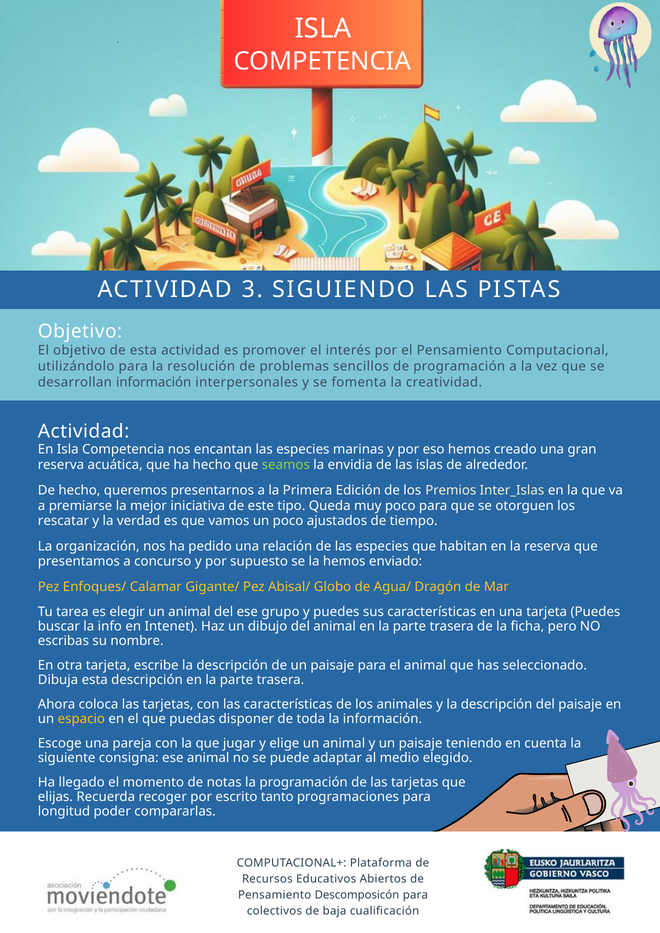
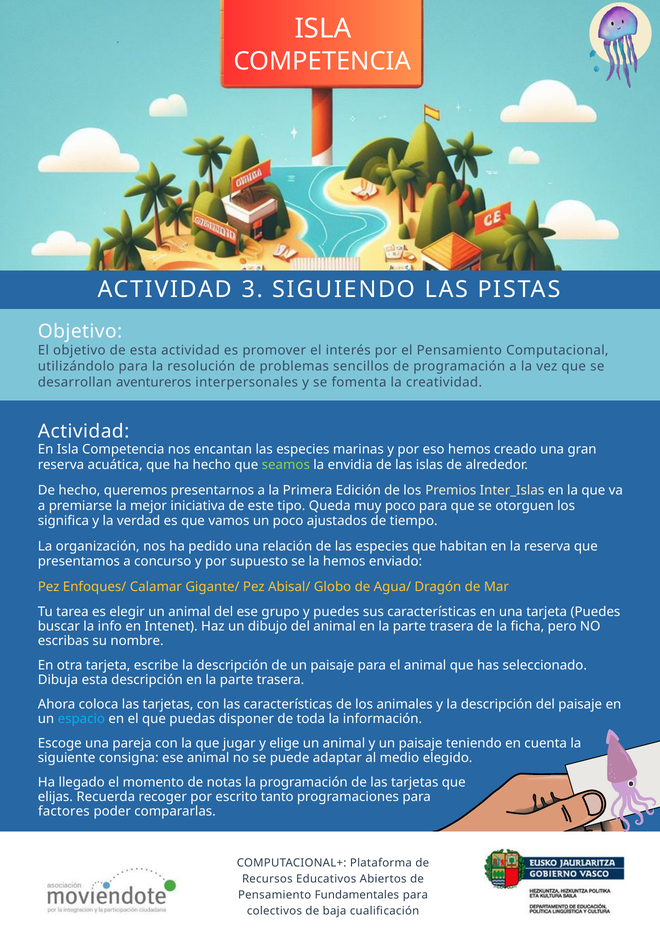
desarrollan información: información -> aventureros (154, 383)
rescatar: rescatar -> significa (63, 521)
espacio colour: yellow -> light blue (81, 720)
longitud: longitud -> factores (64, 812)
Descomposicón: Descomposicón -> Fundamentales (357, 896)
